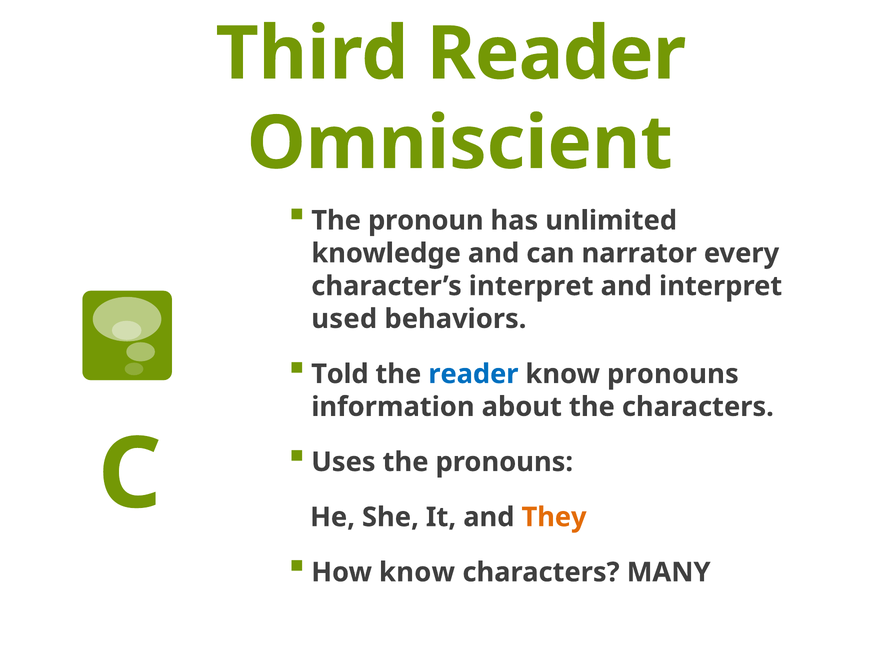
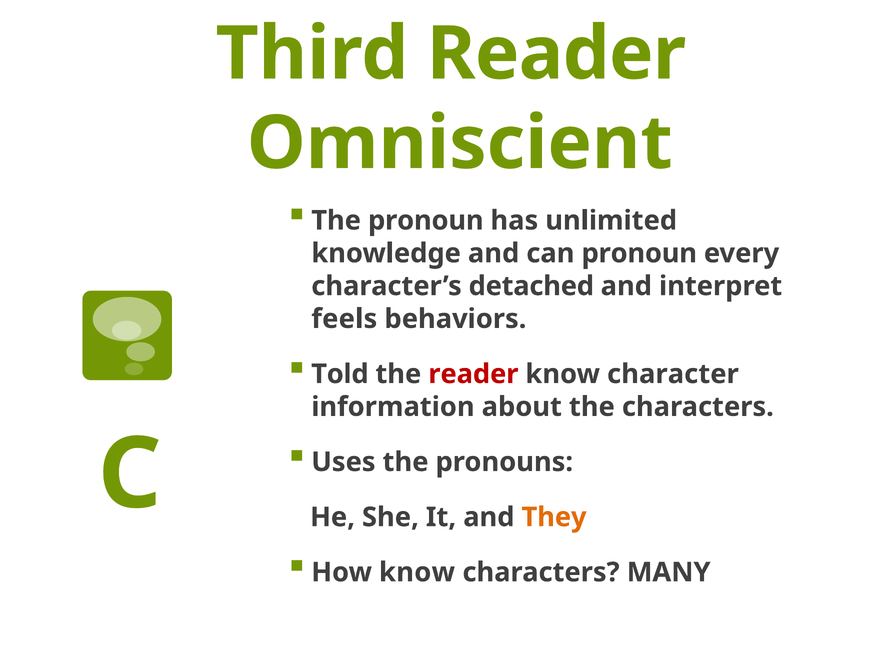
can narrator: narrator -> pronoun (639, 253)
character’s interpret: interpret -> detached (531, 286)
used: used -> feels (344, 319)
reader colour: blue -> red (473, 374)
know pronouns: pronouns -> character (673, 374)
